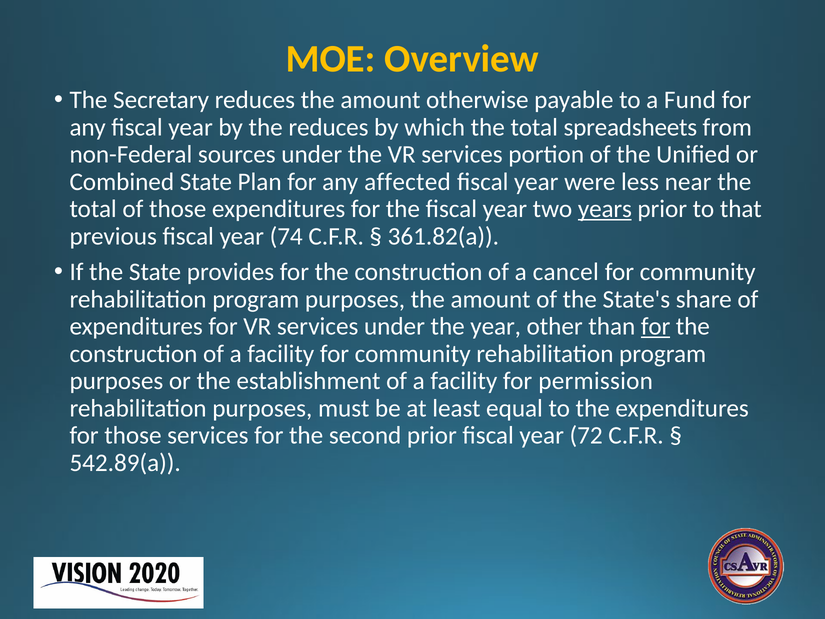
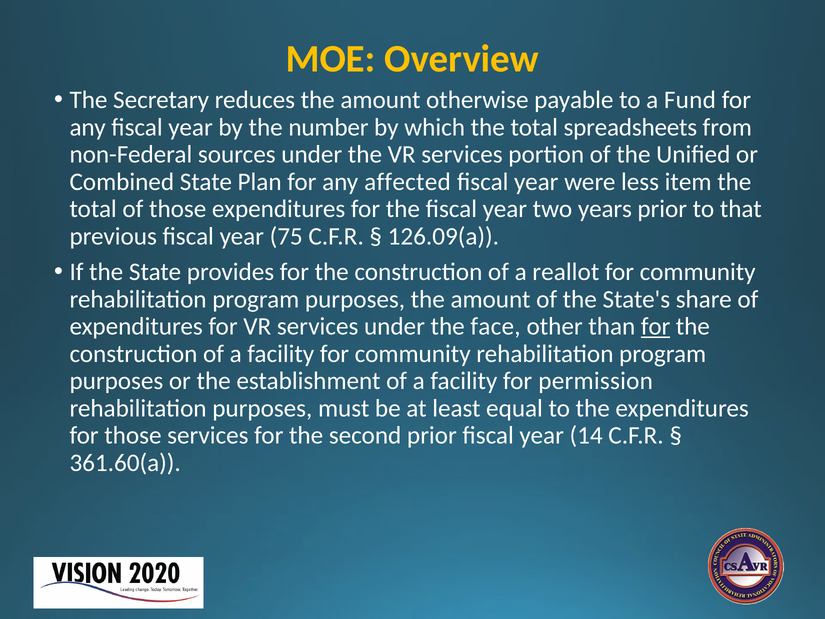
the reduces: reduces -> number (328, 127)
near: near -> item (688, 182)
years underline: present -> none (605, 209)
74: 74 -> 75 (286, 236)
361.82(a: 361.82(a -> 126.09(a (443, 236)
cancel: cancel -> reallot (566, 272)
the year: year -> face (495, 326)
72: 72 -> 14 (586, 435)
542.89(a: 542.89(a -> 361.60(a (125, 463)
